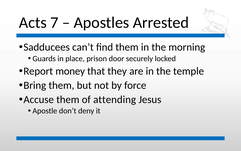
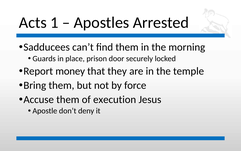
7: 7 -> 1 (54, 22)
attending: attending -> execution (115, 99)
